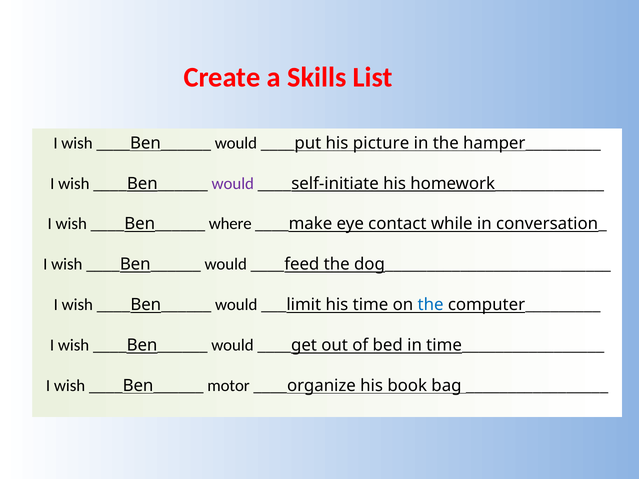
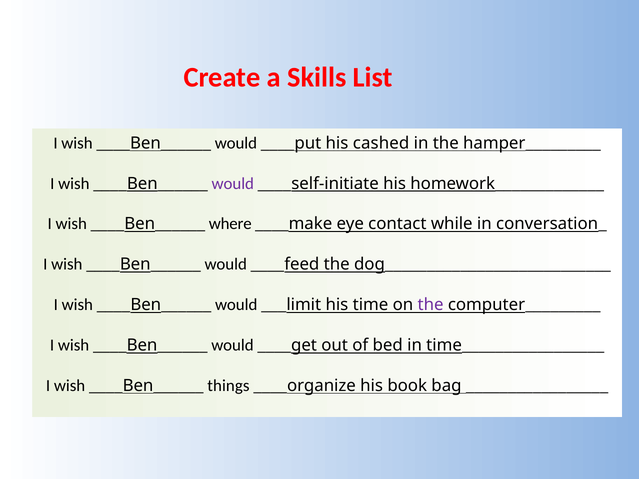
picture: picture -> cashed (381, 143)
the colour: blue -> purple (431, 305)
motor: motor -> things (228, 386)
